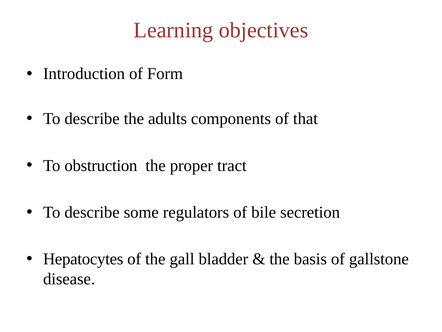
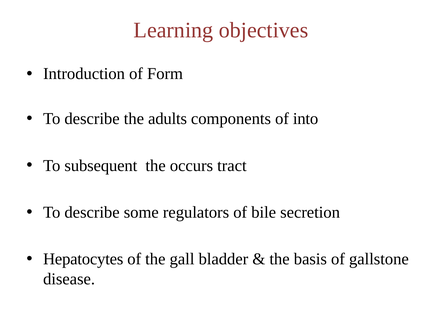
that: that -> into (306, 119)
obstruction: obstruction -> subsequent (101, 165)
proper: proper -> occurs (191, 165)
